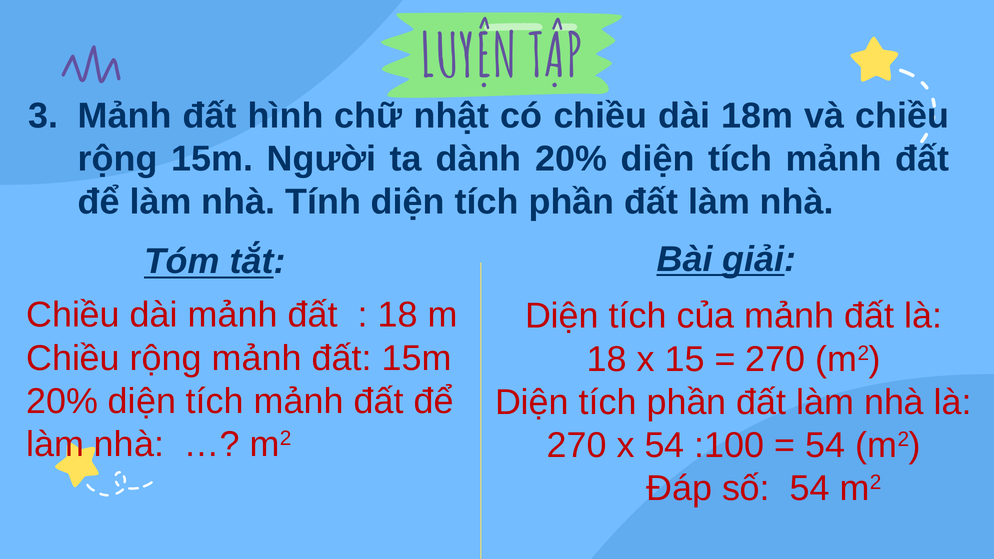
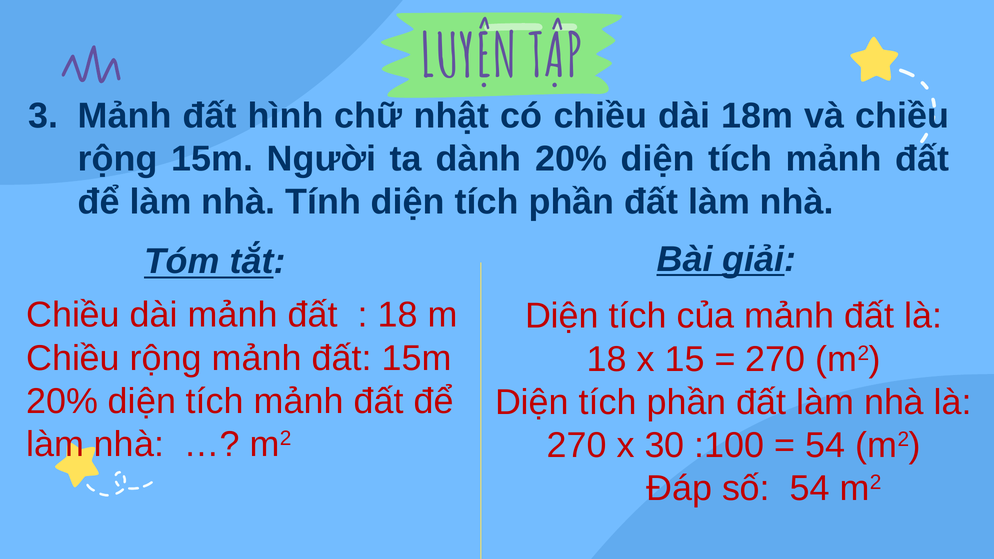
x 54: 54 -> 30 (665, 445)
